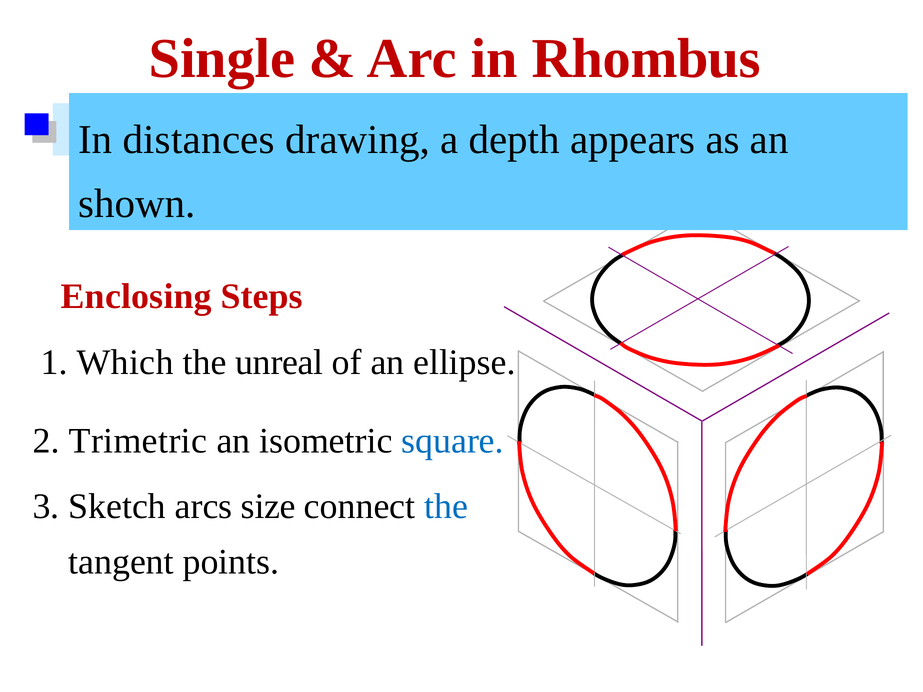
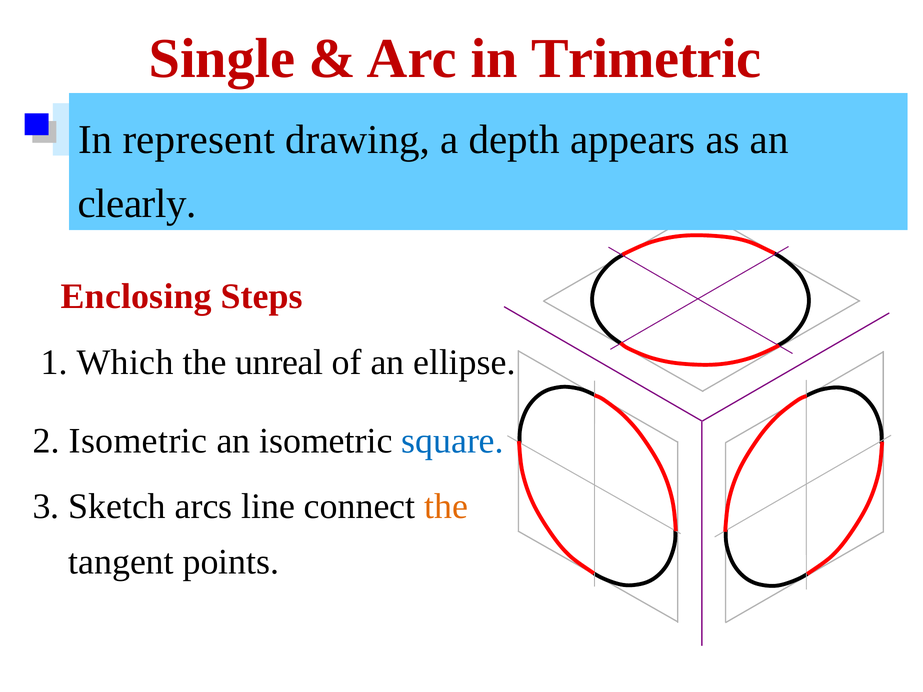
Rhombus: Rhombus -> Trimetric (646, 59)
distances: distances -> represent (199, 140)
shown: shown -> clearly (137, 204)
2 Trimetric: Trimetric -> Isometric (138, 441)
size: size -> line (268, 506)
the colour: blue -> orange (446, 506)
